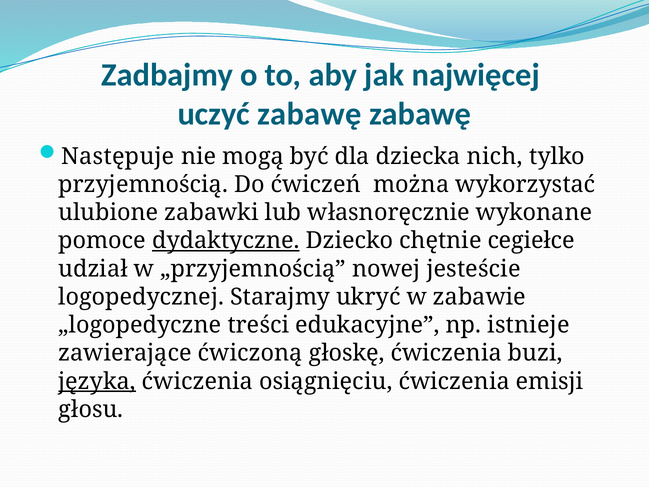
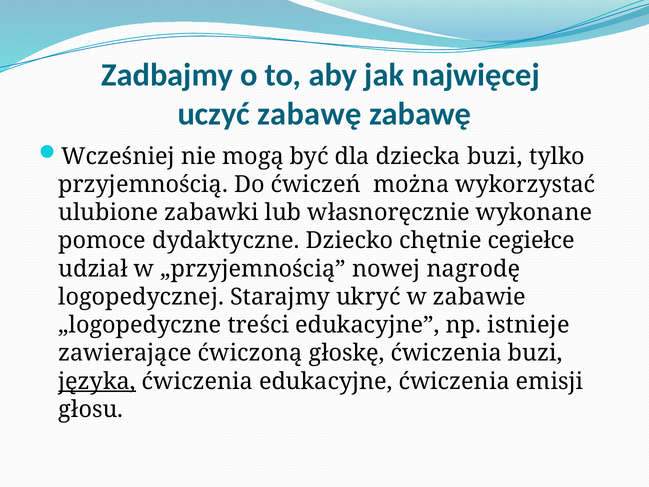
Następuje: Następuje -> Wcześniej (118, 156)
dziecka nich: nich -> buzi (495, 156)
dydaktyczne underline: present -> none (226, 241)
jesteście: jesteście -> nagrodę (474, 269)
ćwiczenia osiągnięciu: osiągnięciu -> edukacyjne (326, 381)
